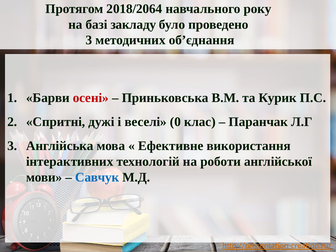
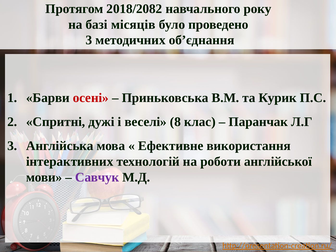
2018/2064: 2018/2064 -> 2018/2082 (134, 9)
закладу: закладу -> місяців (133, 24)
0: 0 -> 8 (175, 122)
Савчук colour: blue -> purple (97, 177)
